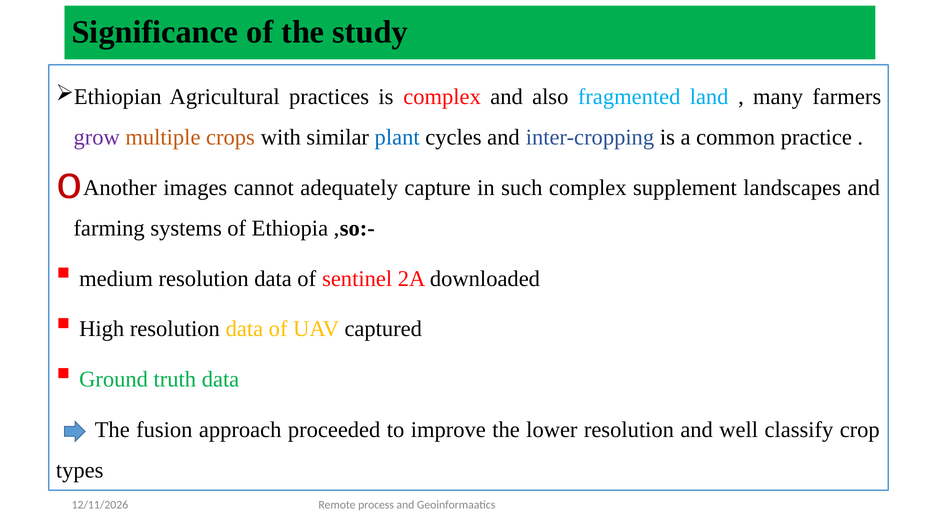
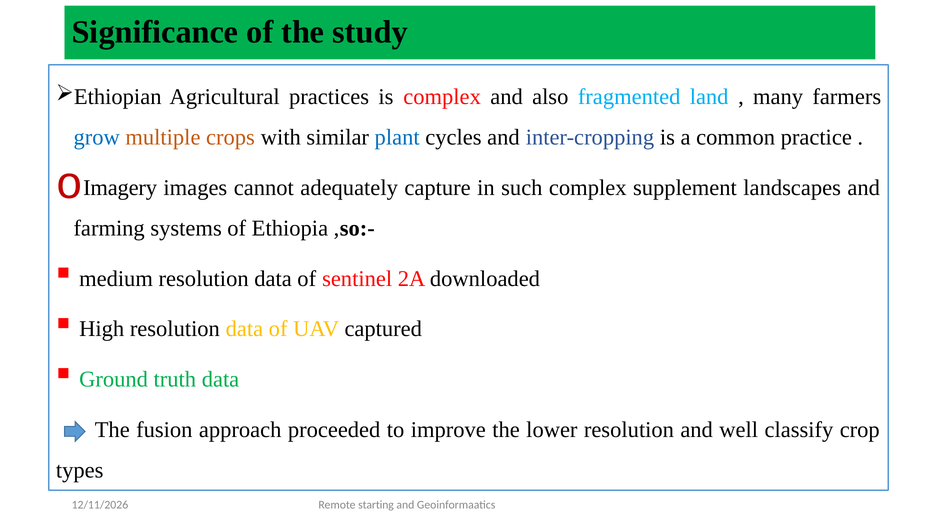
grow colour: purple -> blue (97, 137)
Another: Another -> Imagery (120, 188)
process: process -> starting (376, 505)
